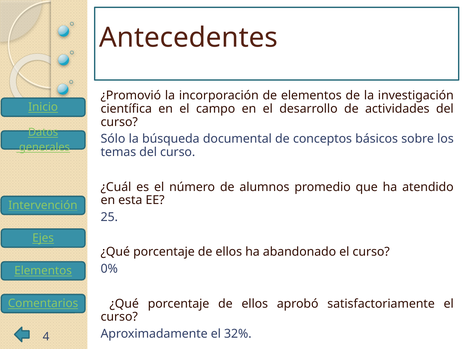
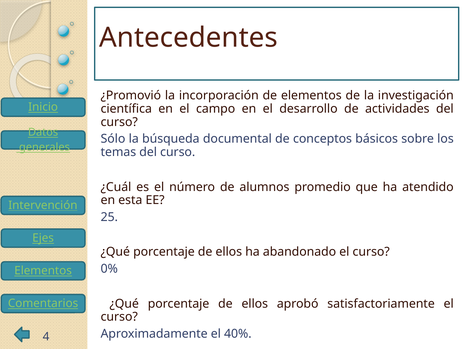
32%: 32% -> 40% (238, 334)
